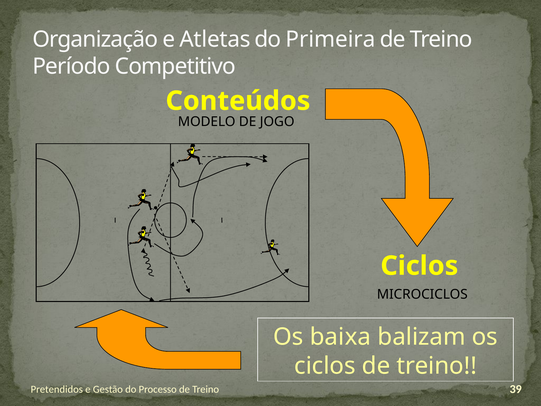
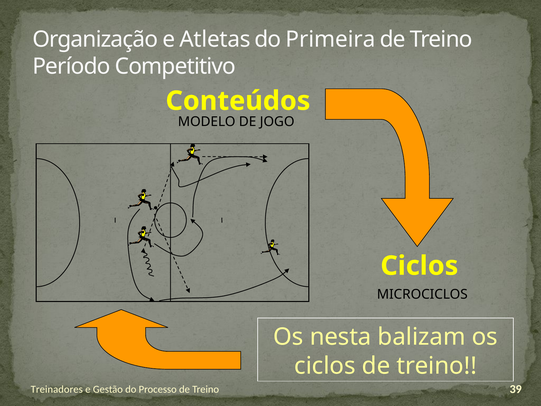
baixa: baixa -> nesta (341, 337)
Pretendidos: Pretendidos -> Treinadores (57, 389)
